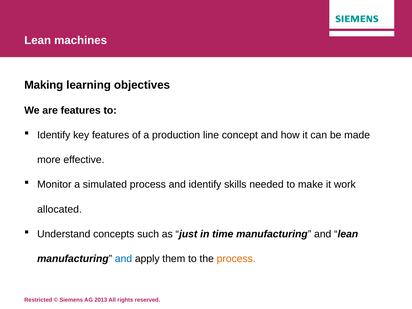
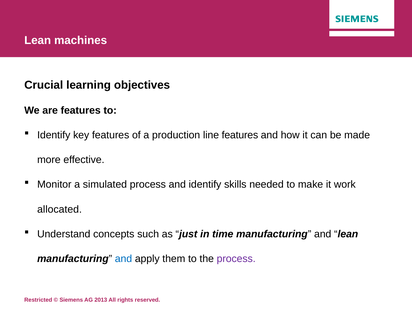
Making: Making -> Crucial (44, 85)
line concept: concept -> features (240, 135)
process colour: orange -> purple (236, 259)
